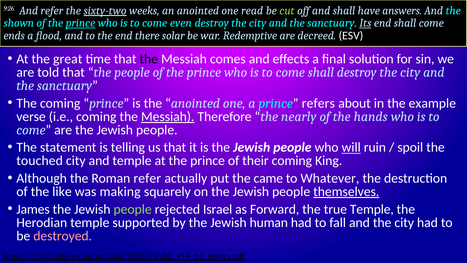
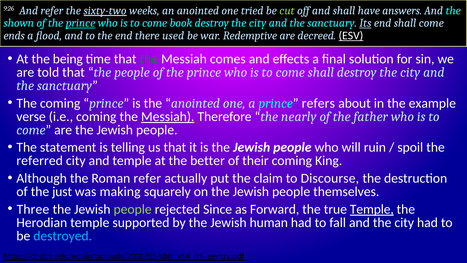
read: read -> tried (252, 10)
even: even -> book (181, 23)
solar: solar -> used (173, 36)
ESV underline: none -> present (351, 36)
great: great -> being (68, 59)
the colour: black -> green (149, 59)
hands: hands -> father (371, 116)
will underline: present -> none (351, 147)
touched: touched -> referred (40, 161)
at the prince: prince -> better (208, 161)
came: came -> claim (268, 178)
Whatever: Whatever -> Discourse (330, 178)
like: like -> just (62, 191)
themselves underline: present -> none (346, 191)
James: James -> Three (33, 209)
Israel: Israel -> Since (218, 209)
Temple underline: none -> present (372, 209)
destroyed colour: pink -> light blue (63, 236)
